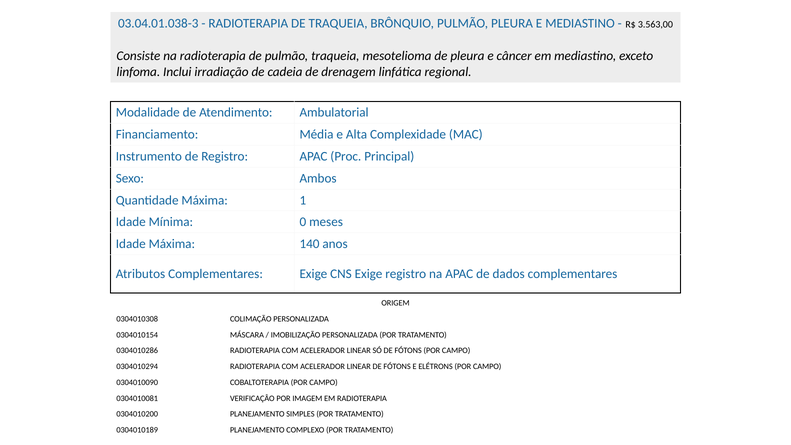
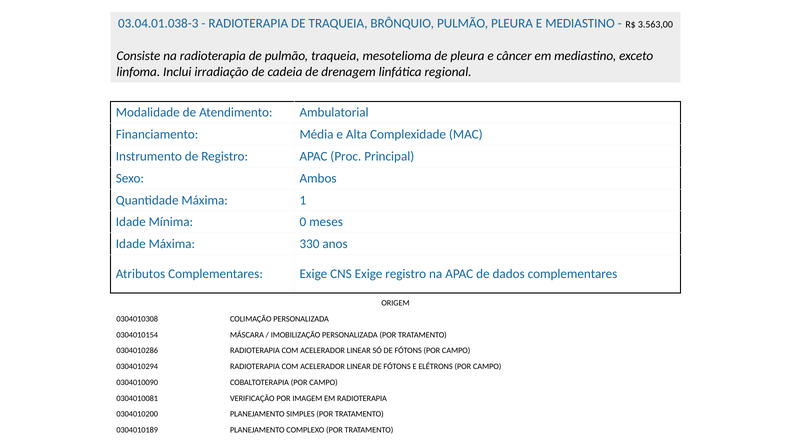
140: 140 -> 330 (310, 244)
